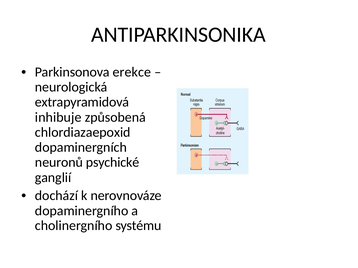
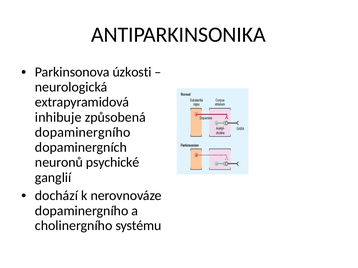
erekce: erekce -> úzkosti (132, 72)
chlordiazaepoxid: chlordiazaepoxid -> dopaminergního (83, 133)
